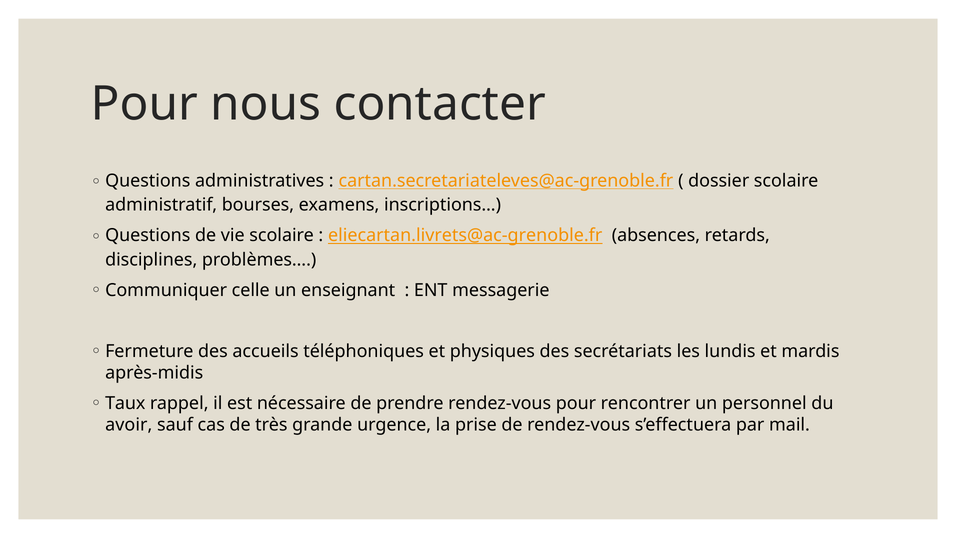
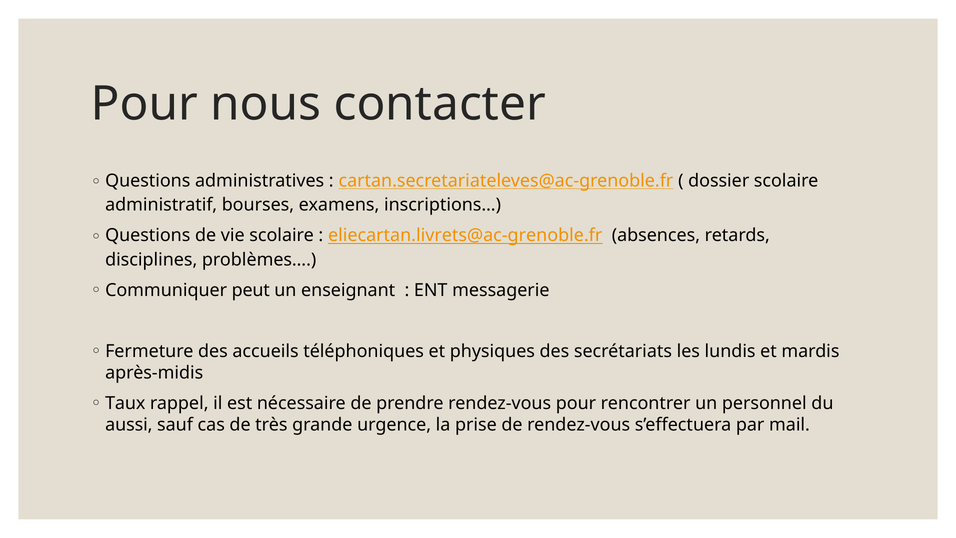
celle: celle -> peut (251, 290)
avoir: avoir -> aussi (129, 425)
